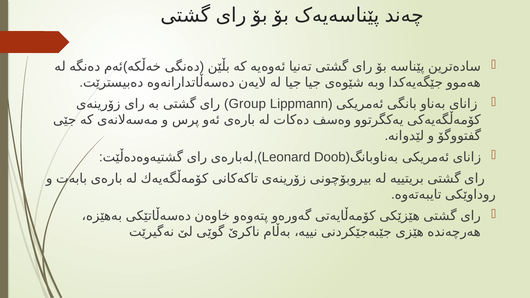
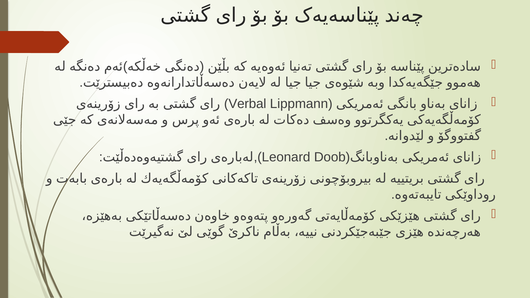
Group: Group -> Verbal (247, 104)
